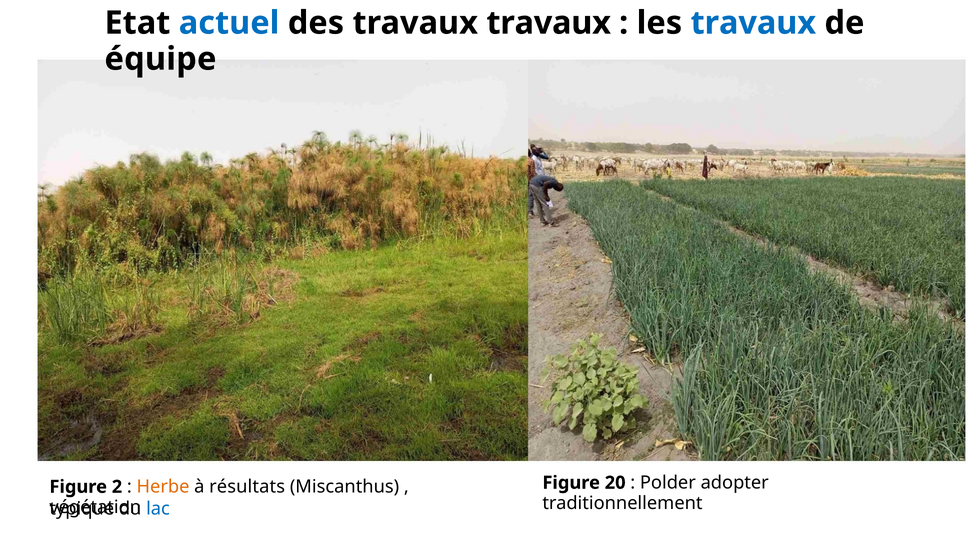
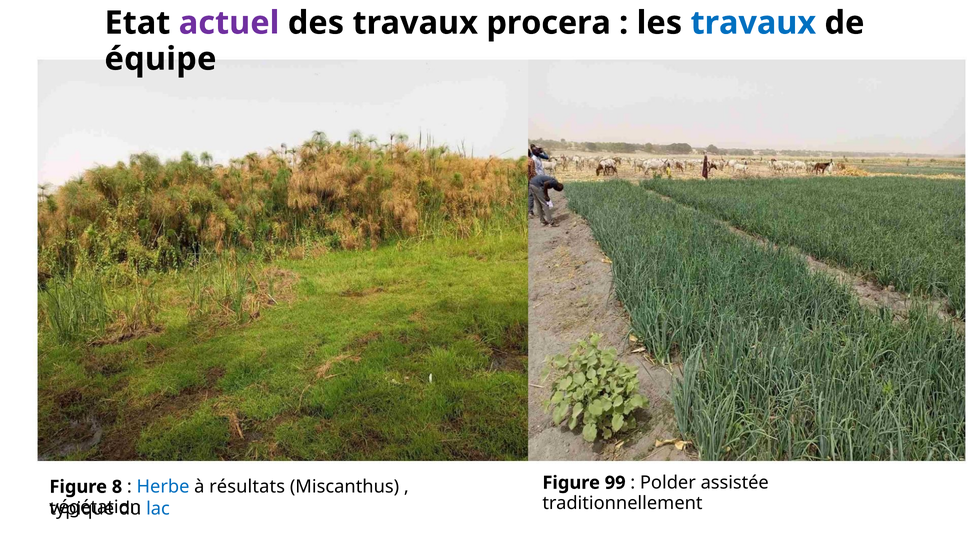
actuel colour: blue -> purple (229, 23)
travaux travaux: travaux -> procera (549, 23)
20: 20 -> 99 (615, 482)
adopter: adopter -> assistée (735, 482)
2: 2 -> 8 (117, 486)
Herbe colour: orange -> blue (163, 486)
